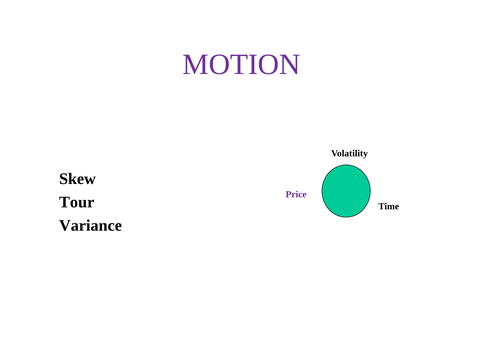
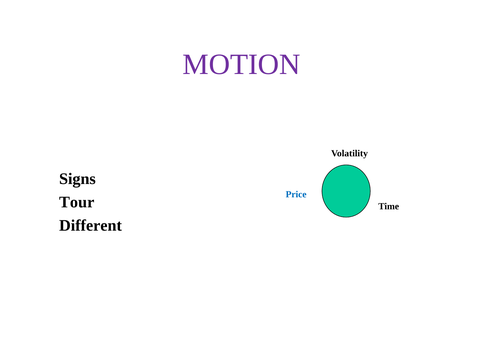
Skew: Skew -> Signs (77, 179)
Price colour: purple -> blue (296, 195)
Variance: Variance -> Different (90, 226)
